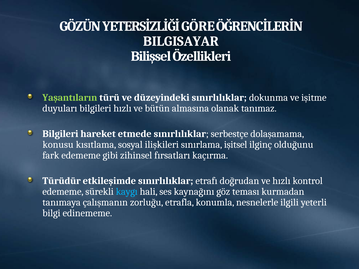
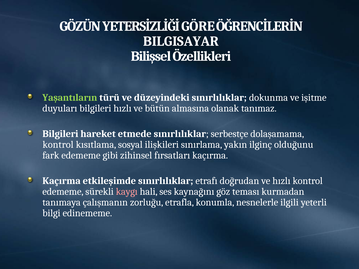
konusu: konusu -> kontrol (58, 145)
işitsel: işitsel -> yakın (236, 145)
Türüdür: Türüdür -> Kaçırma (62, 181)
kaygı colour: light blue -> pink (127, 192)
